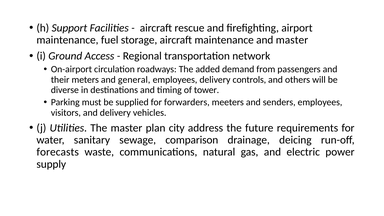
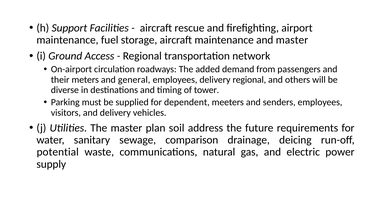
delivery controls: controls -> regional (249, 80)
forwarders: forwarders -> dependent (187, 102)
city: city -> soil (177, 128)
forecasts: forecasts -> potential (58, 152)
